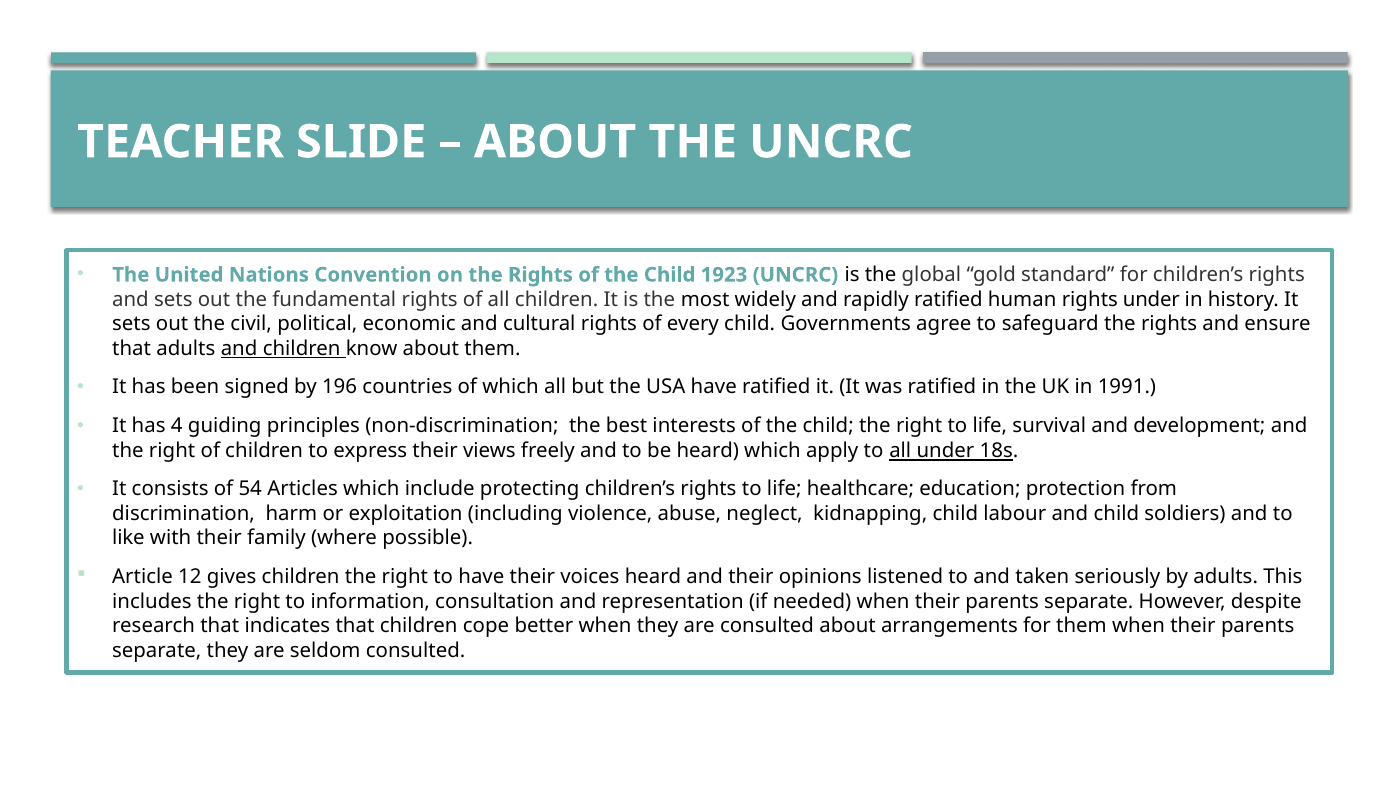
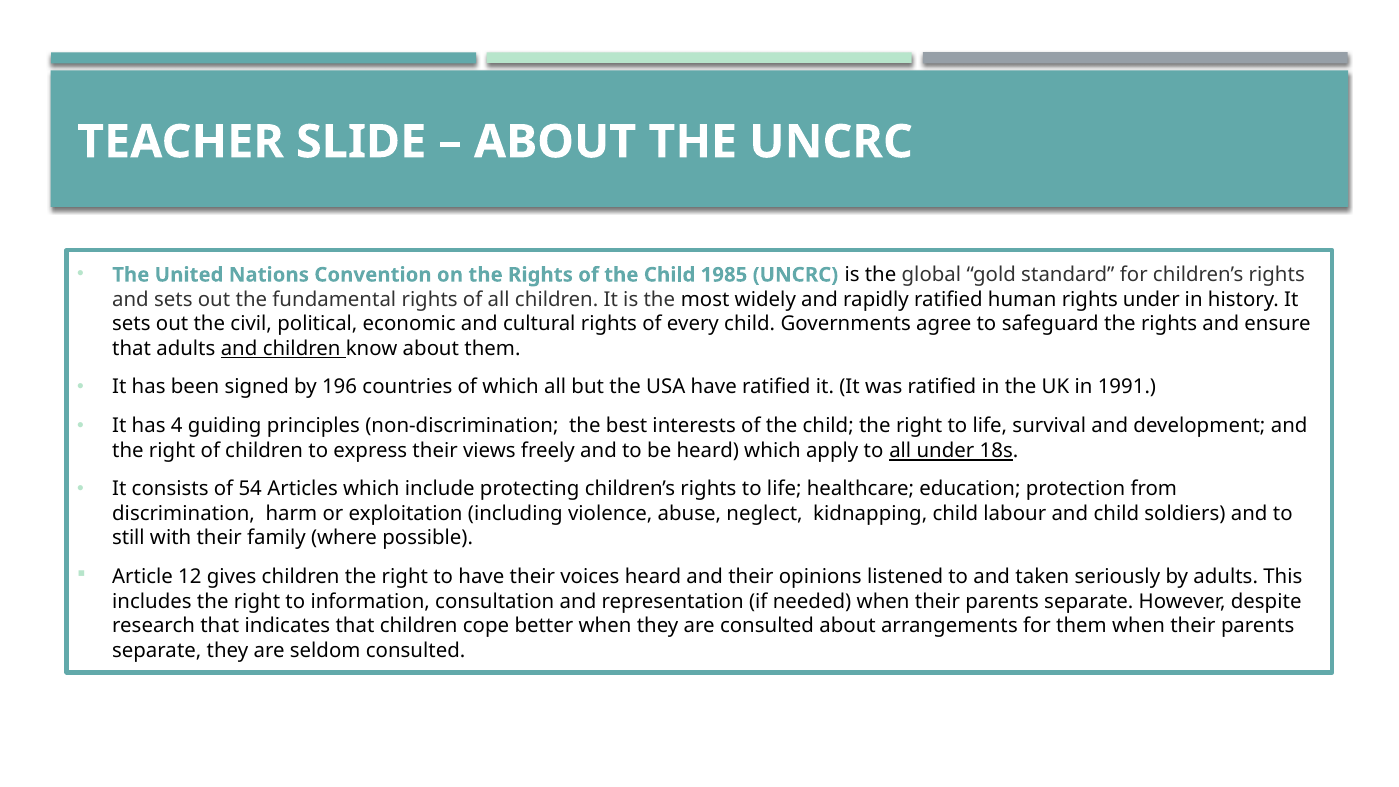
1923: 1923 -> 1985 (724, 275)
like: like -> still (128, 538)
